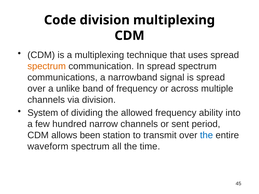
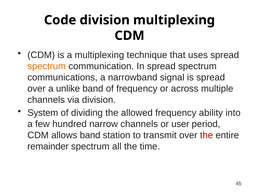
sent: sent -> user (180, 124)
allows been: been -> band (90, 135)
the colour: blue -> red (206, 135)
waveform: waveform -> remainder (48, 147)
